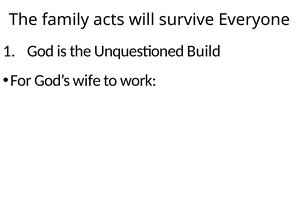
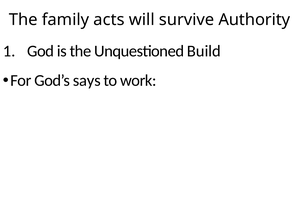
Everyone: Everyone -> Authority (254, 20)
wife: wife -> says (87, 81)
